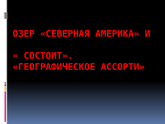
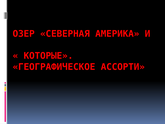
СОСТОИТ: СОСТОИТ -> КОТОРЫЕ (48, 56)
